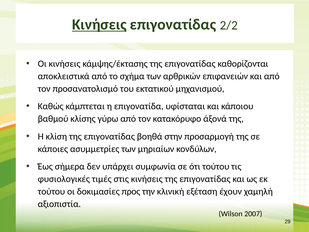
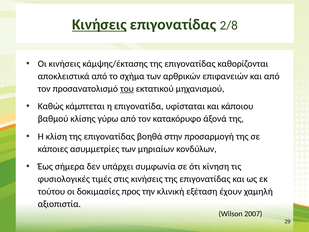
2/2: 2/2 -> 2/8 (229, 25)
του underline: none -> present (127, 89)
ότι τούτου: τούτου -> κίνηση (216, 166)
